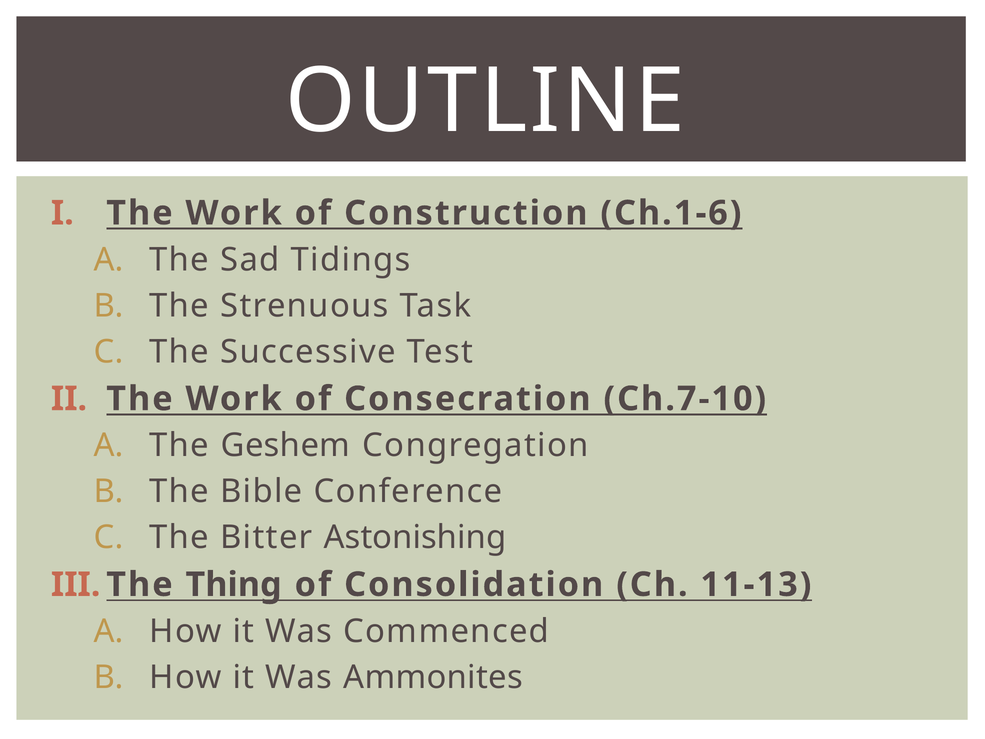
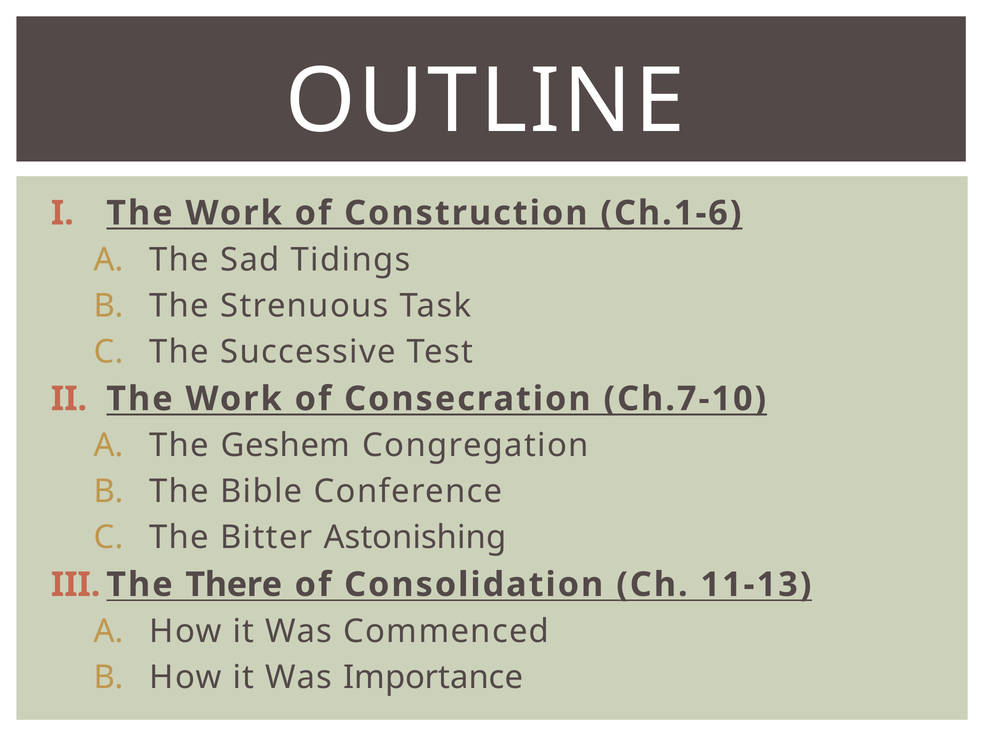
Thing: Thing -> There (234, 584)
Ammonites: Ammonites -> Importance (433, 677)
